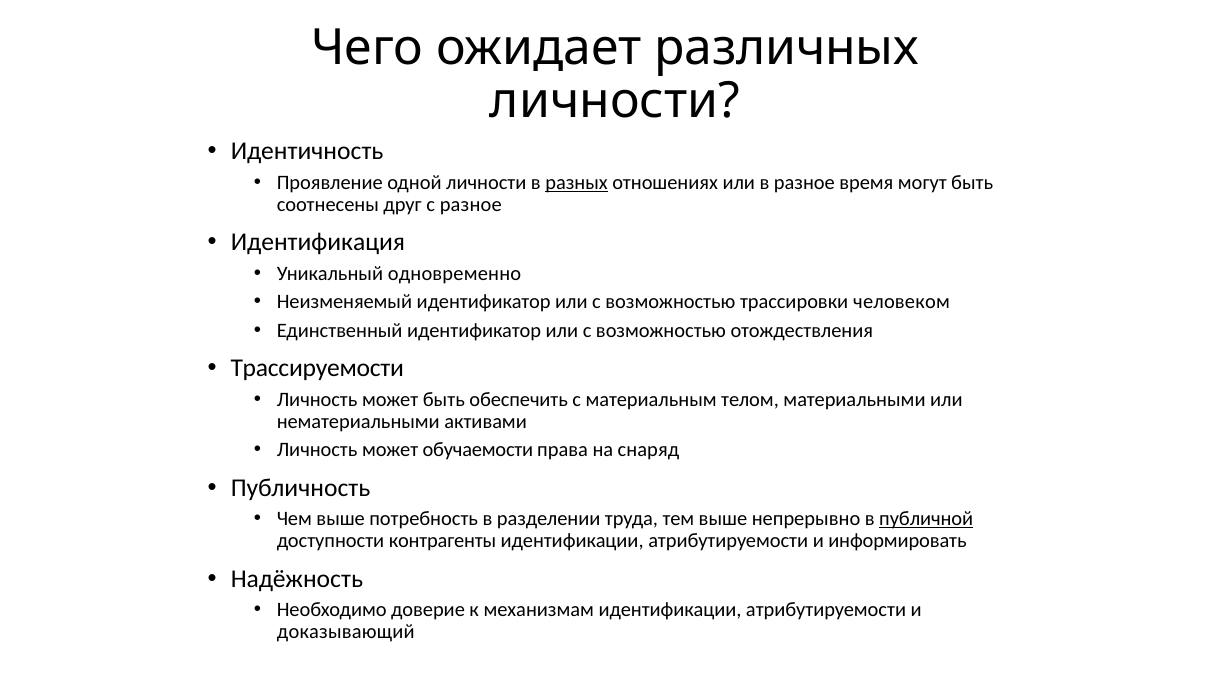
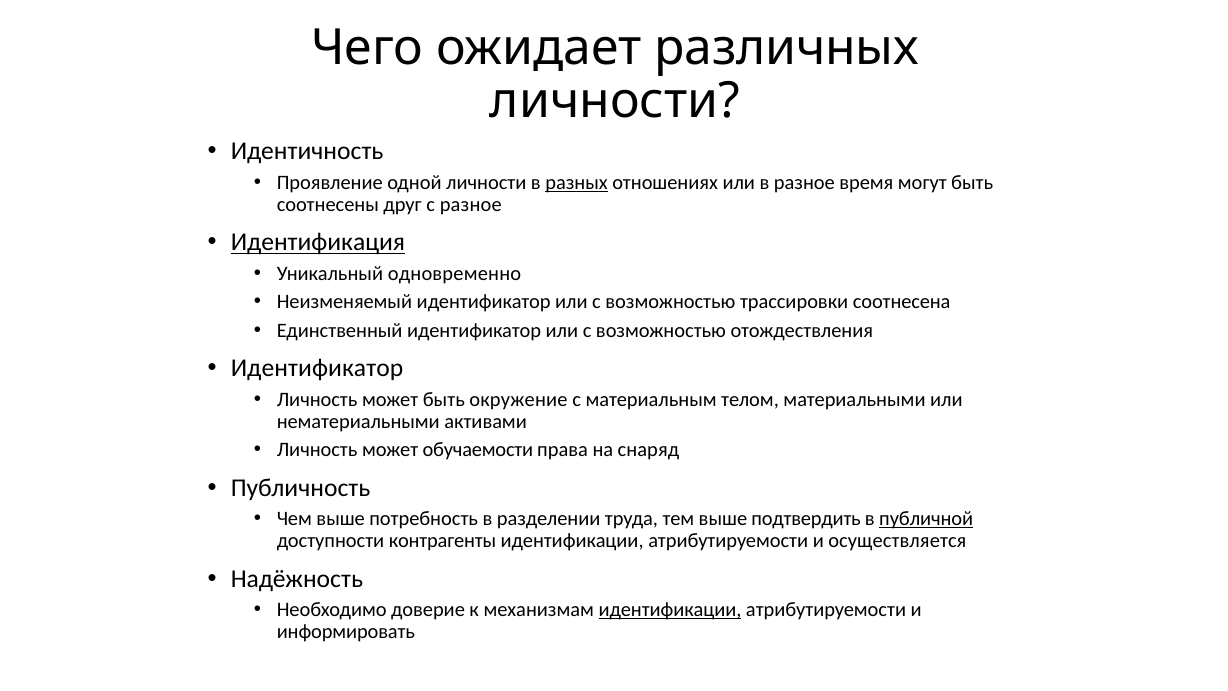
Идентификация underline: none -> present (318, 242)
человеком: человеком -> соотнесена (902, 302)
Трассируемости: Трассируемости -> Идентификатор (317, 368)
обеспечить: обеспечить -> окружение (518, 399)
непрерывно: непрерывно -> подтвердить (806, 519)
информировать: информировать -> осуществляется (897, 541)
идентификации underline: none -> present (670, 610)
доказывающий: доказывающий -> информировать (346, 632)
